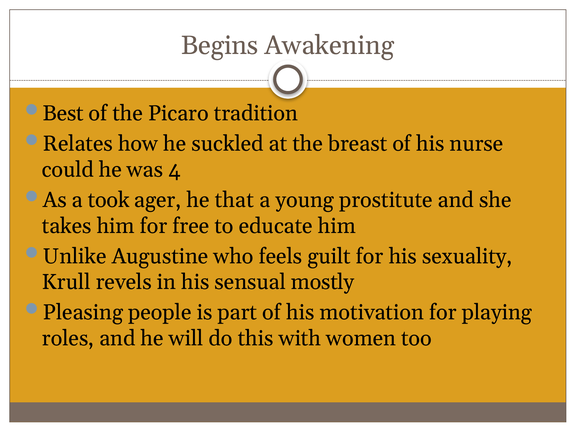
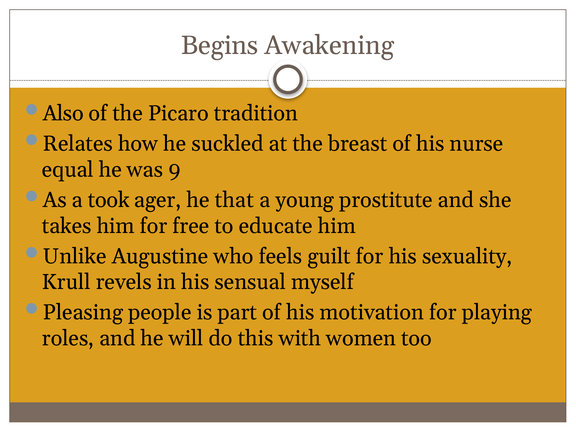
Best: Best -> Also (63, 114)
could: could -> equal (68, 170)
4: 4 -> 9 (175, 170)
mostly: mostly -> myself (322, 282)
